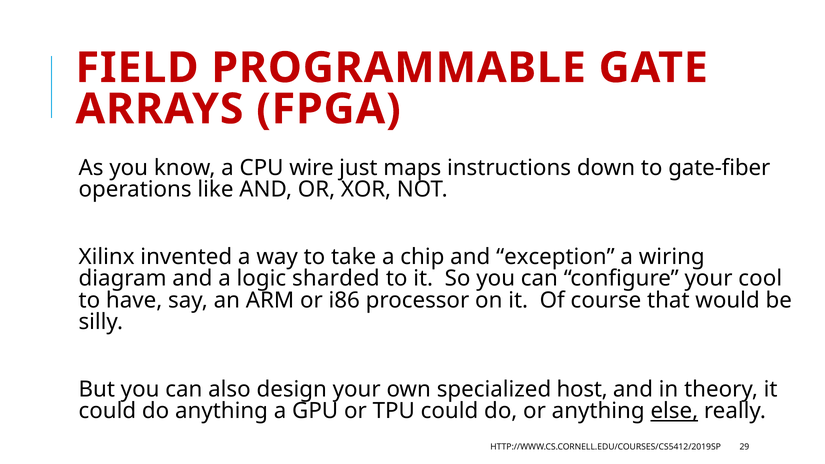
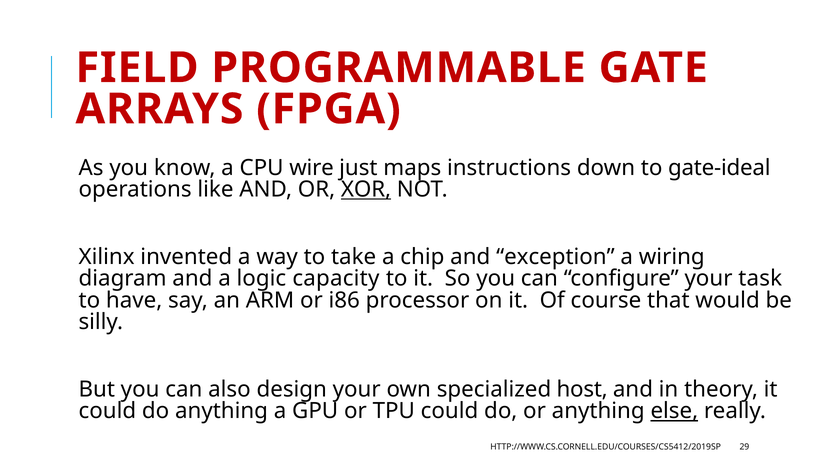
gate-fiber: gate-fiber -> gate-ideal (719, 168)
XOR underline: none -> present (366, 189)
sharded: sharded -> capacity (336, 279)
cool: cool -> task (760, 279)
